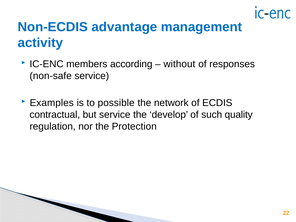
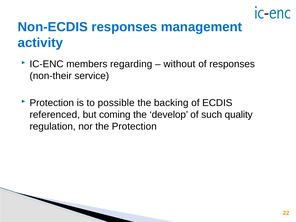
Non-ECDIS advantage: advantage -> responses (124, 27)
according: according -> regarding (131, 64)
non-safe: non-safe -> non-their (51, 76)
Examples: Examples -> Protection (52, 103)
network: network -> backing (171, 103)
contractual: contractual -> referenced (55, 115)
but service: service -> coming (115, 115)
